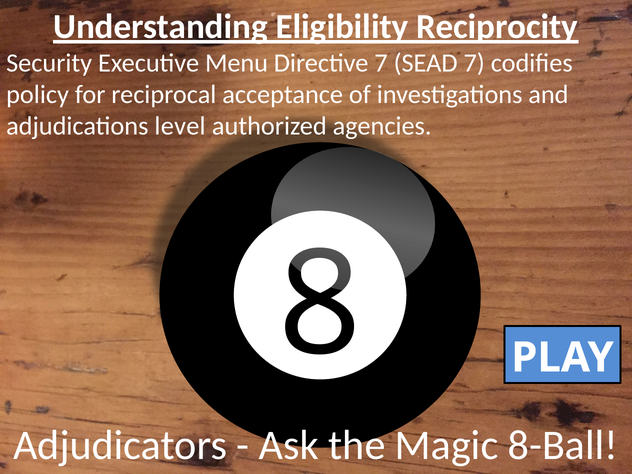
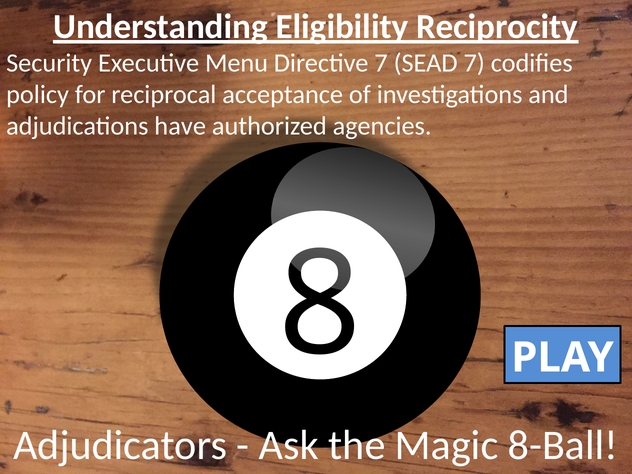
level: level -> have (180, 126)
